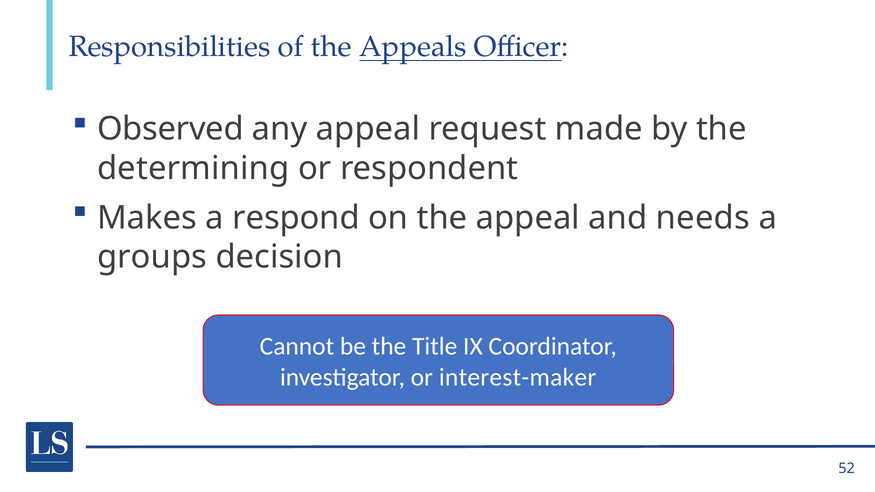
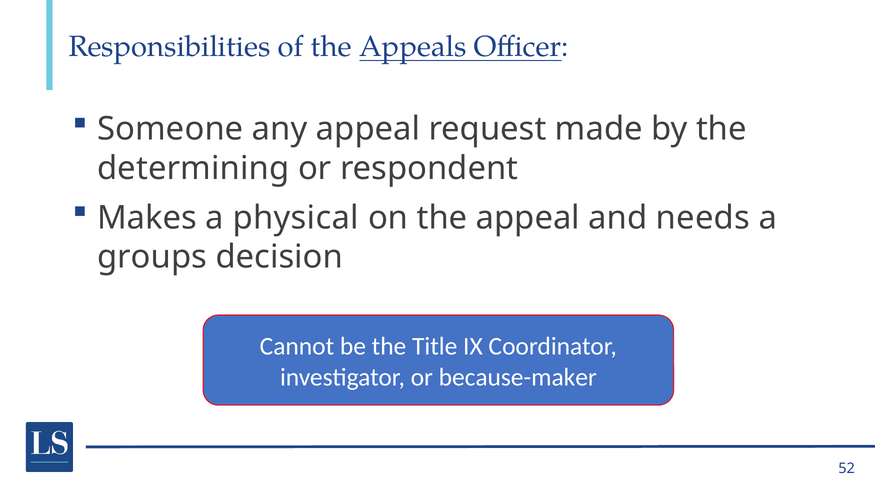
Observed: Observed -> Someone (170, 129)
respond: respond -> physical (296, 218)
interest-maker: interest-maker -> because-maker (518, 377)
